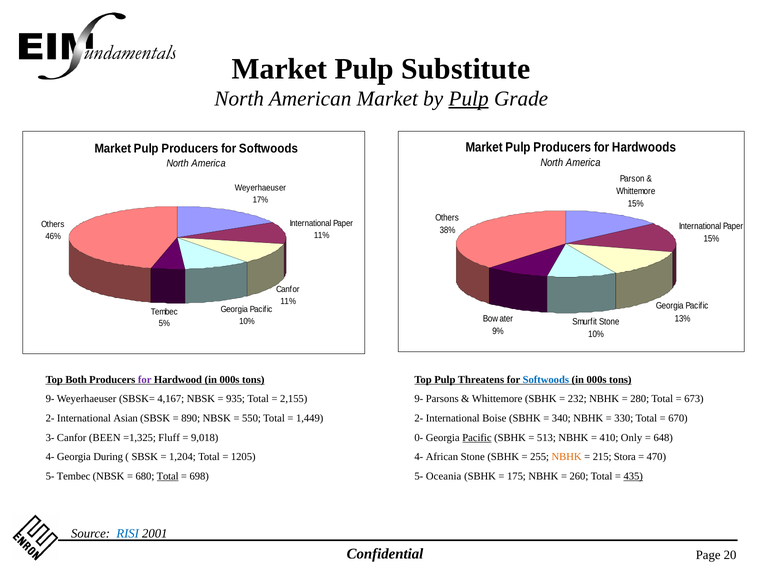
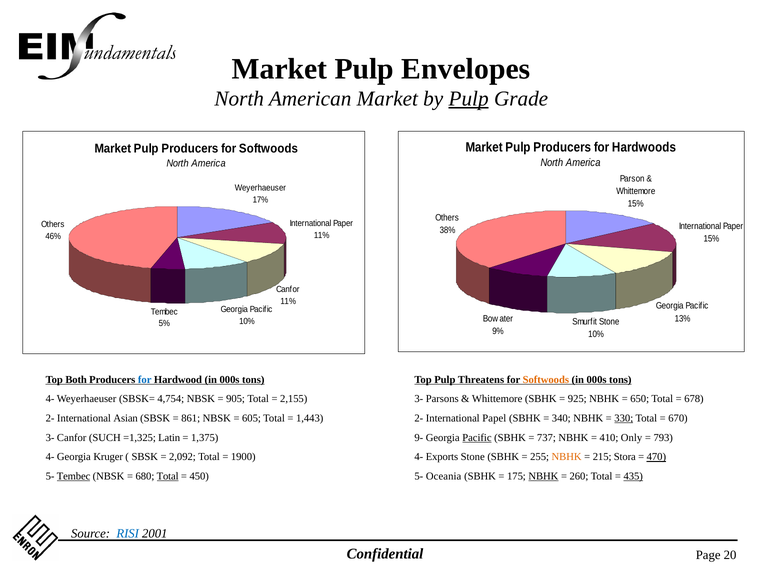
Substitute: Substitute -> Envelopes (466, 69)
for colour: purple -> blue (145, 380)
Softwoods colour: blue -> orange (546, 380)
9-: 9- -> 4- (50, 399)
4,167: 4,167 -> 4,754 (171, 399)
935: 935 -> 905 (236, 399)
9-: 9- -> 3- (419, 399)
232: 232 -> 925 (577, 399)
280: 280 -> 650 (640, 399)
673: 673 -> 678 (694, 399)
890: 890 -> 861 (191, 418)
550: 550 -> 605 (251, 418)
1,449: 1,449 -> 1,443 (310, 418)
Boise: Boise -> Papel (494, 418)
330 underline: none -> present (624, 418)
BEEN: BEEN -> SUCH (105, 438)
Fluff: Fluff -> Latin (169, 438)
9,018: 9,018 -> 1,375 (205, 438)
0-: 0- -> 9- (419, 438)
513: 513 -> 737 (546, 438)
648: 648 -> 793 (663, 438)
During: During -> Kruger (108, 457)
1,204: 1,204 -> 2,092 (182, 457)
1205: 1205 -> 1900 (243, 457)
African: African -> Exports (442, 457)
470 underline: none -> present (656, 457)
Tembec underline: none -> present (74, 476)
698: 698 -> 450 (199, 476)
NBHK underline: none -> present (543, 476)
